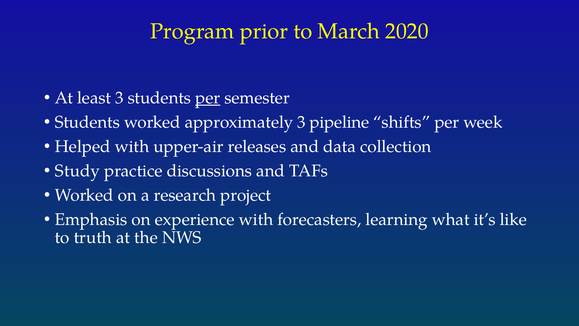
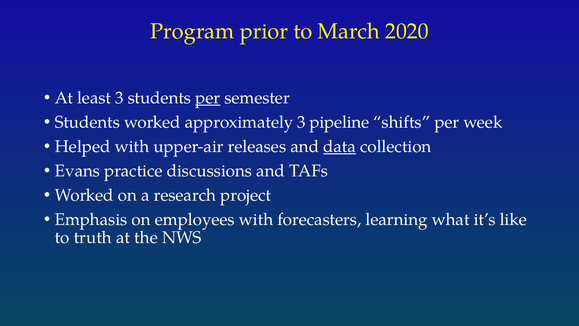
data underline: none -> present (340, 146)
Study: Study -> Evans (78, 171)
experience: experience -> employees (195, 219)
